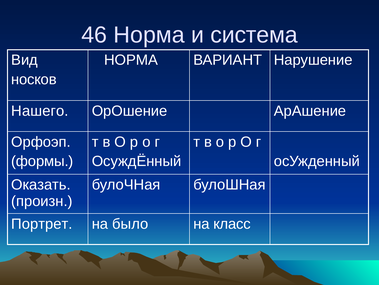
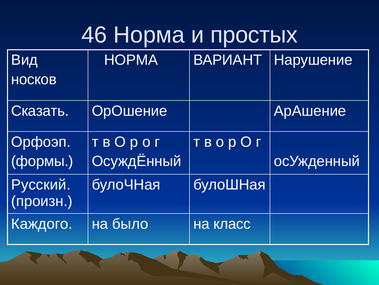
система: система -> простых (254, 35)
Нашего: Нашего -> Сказать (40, 111)
Оказать: Оказать -> Русский (41, 184)
Портрет: Портрет -> Каждого (42, 223)
